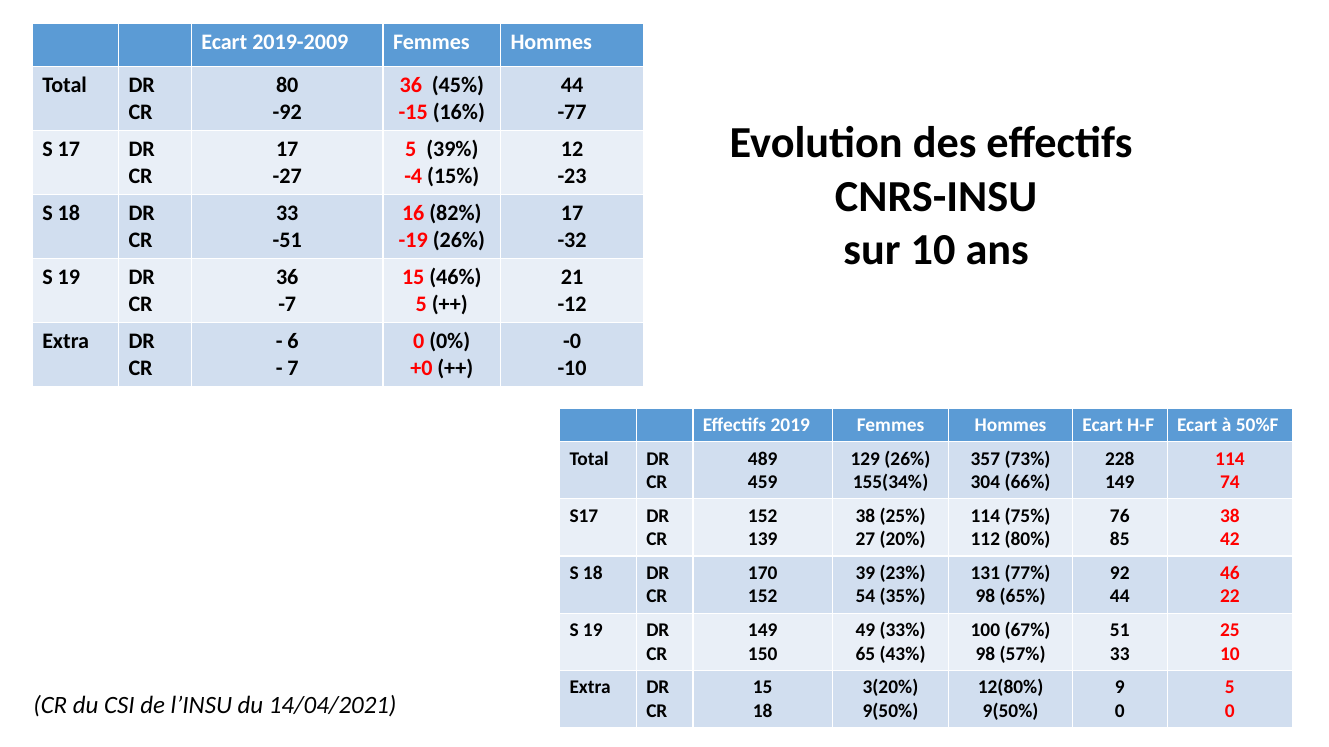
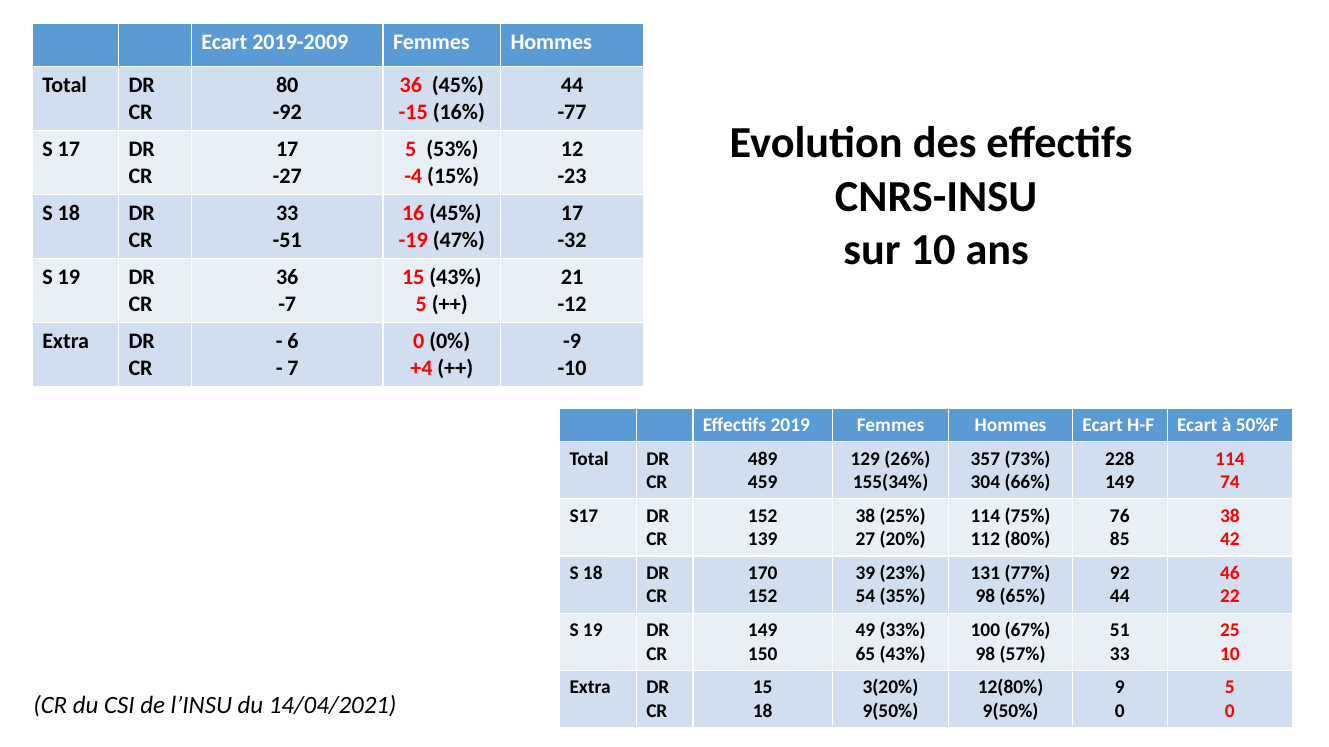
39%: 39% -> 53% (452, 149)
16 82%: 82% -> 45% (455, 214)
-19 26%: 26% -> 47% (459, 241)
15 46%: 46% -> 43% (455, 278)
-0: -0 -> -9 (572, 342)
+0: +0 -> +4 (421, 369)
